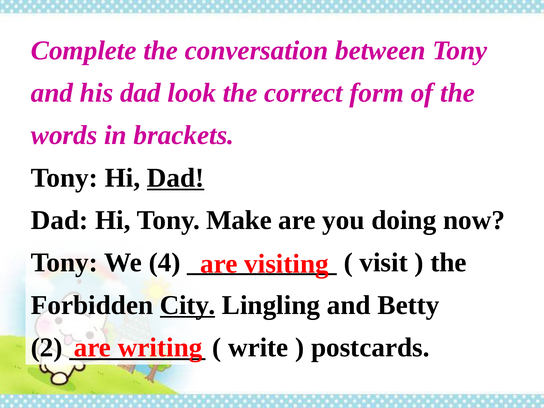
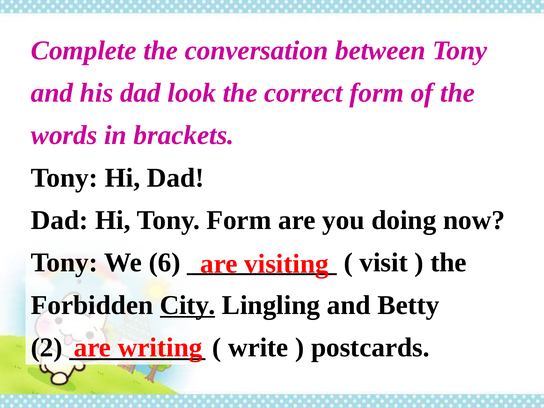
Dad underline: present -> none (176, 178)
Tony Make: Make -> Form (239, 220)
4: 4 -> 6 (165, 263)
